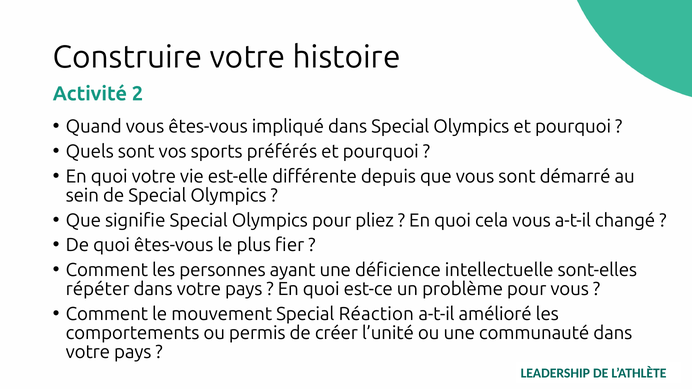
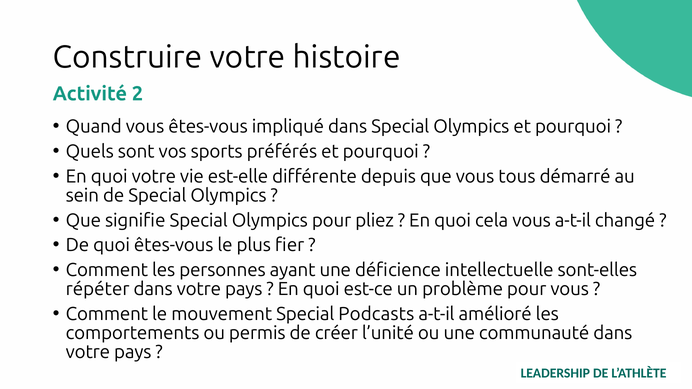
vous sont: sont -> tous (517, 177)
Réaction: Réaction -> Podcasts (376, 314)
